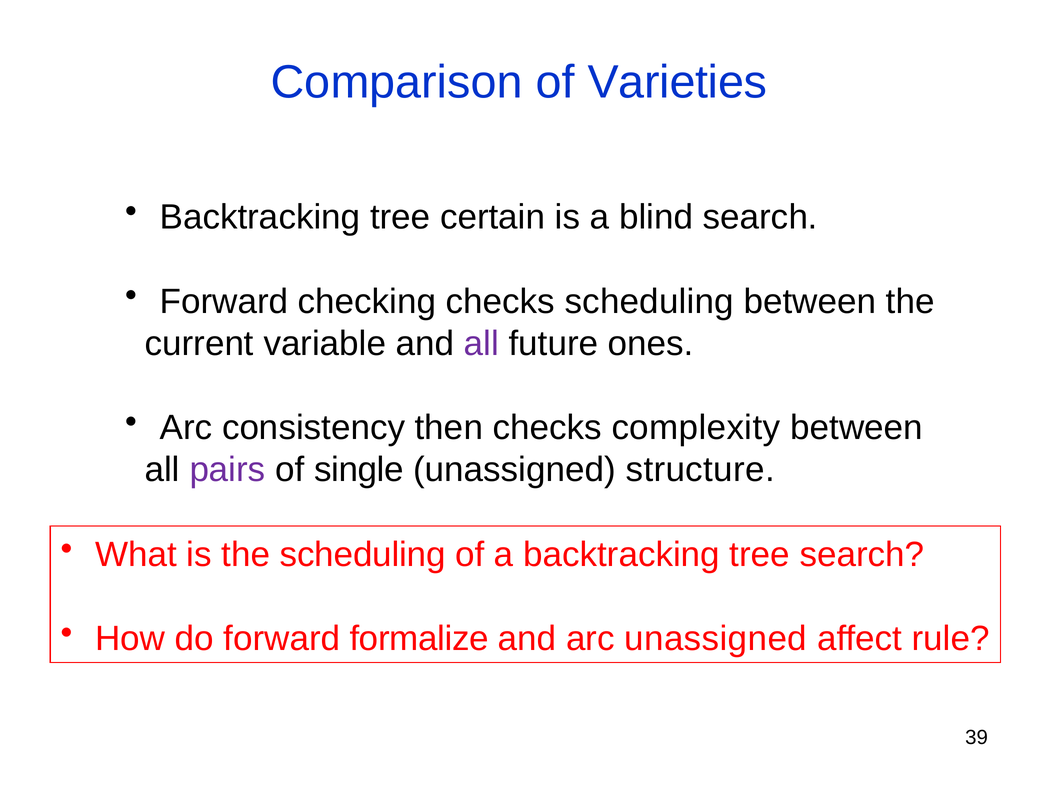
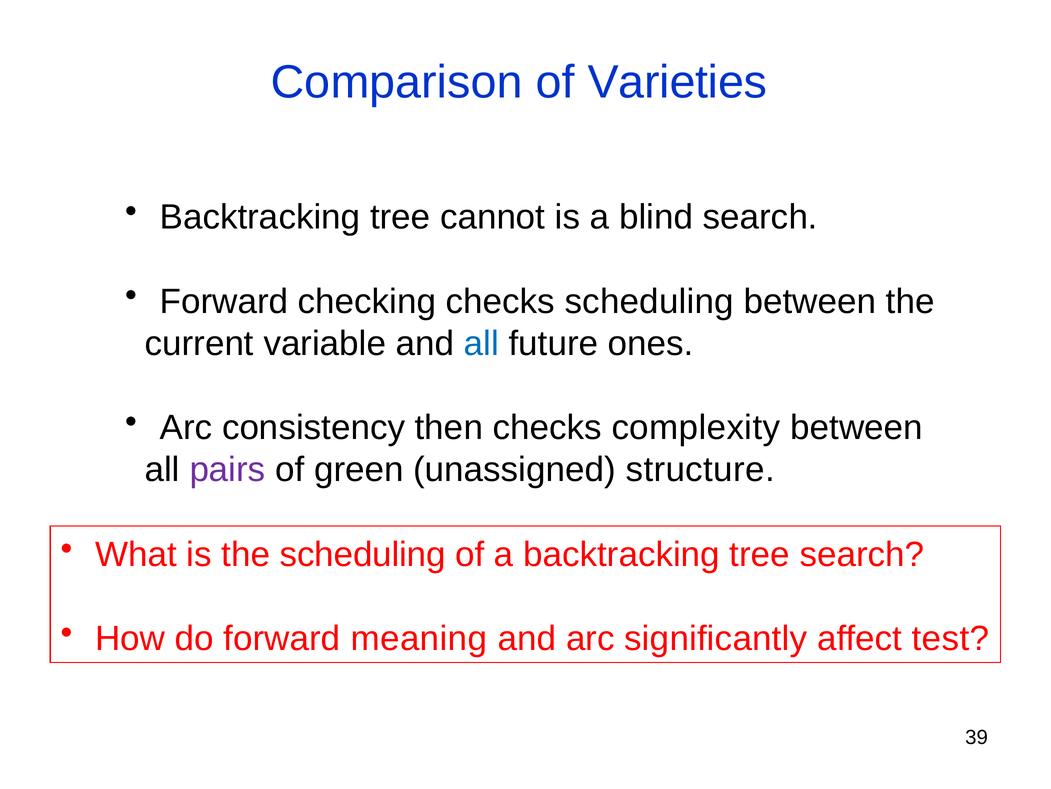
certain: certain -> cannot (493, 217)
all colour: purple -> blue (481, 343)
single: single -> green (359, 469)
formalize: formalize -> meaning (419, 638)
arc unassigned: unassigned -> significantly (716, 638)
rule: rule -> test (951, 638)
